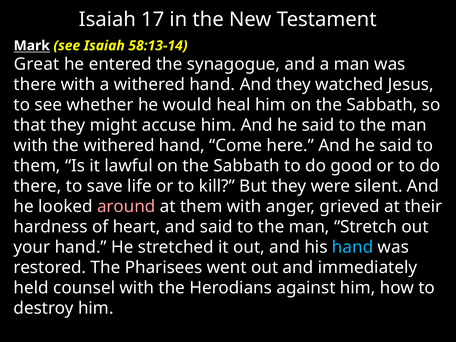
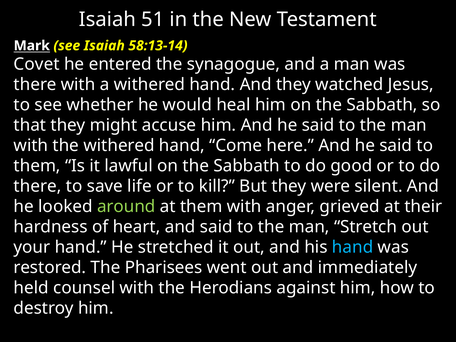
17: 17 -> 51 (153, 19)
Great: Great -> Covet (37, 64)
around colour: pink -> light green (126, 207)
